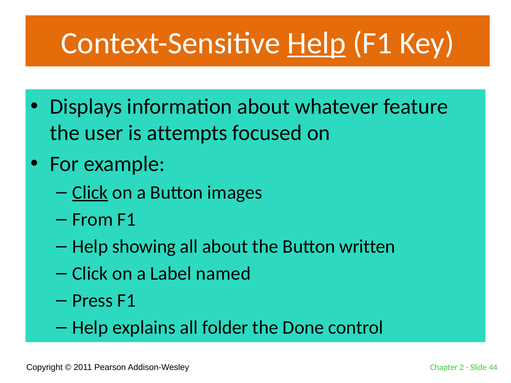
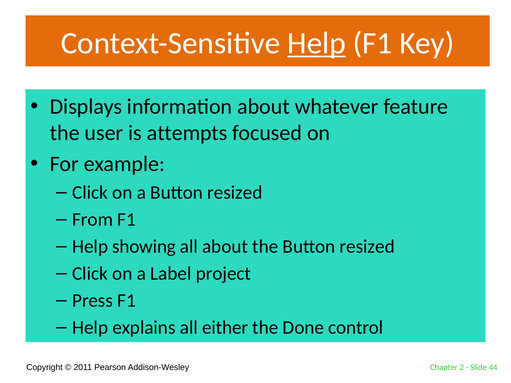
Click underline: present -> none (90, 193)
a Button images: images -> resized (235, 193)
the Button written: written -> resized (367, 247)
named: named -> project (223, 274)
folder: folder -> either (225, 328)
